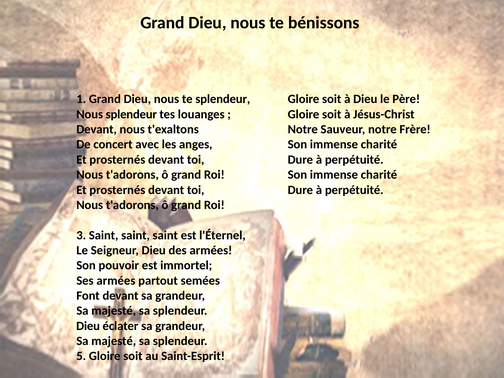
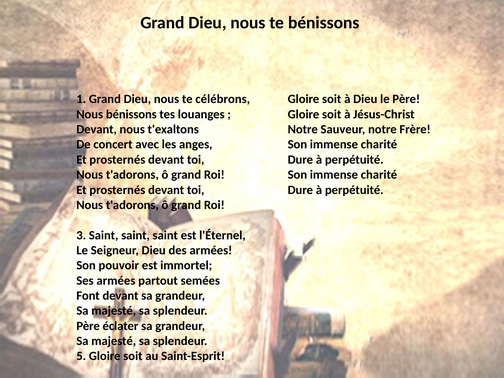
te splendeur: splendeur -> célébrons (223, 99)
Nous splendeur: splendeur -> bénissons (131, 114)
Dieu: Dieu -> Père (88, 326)
